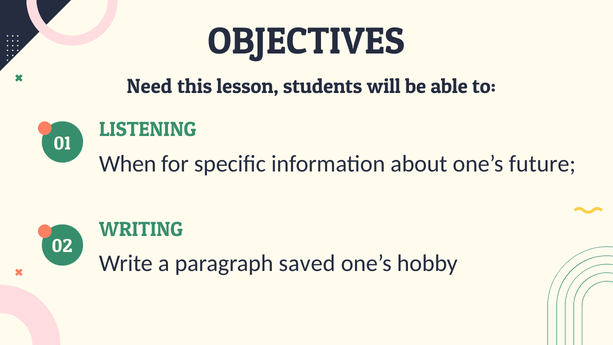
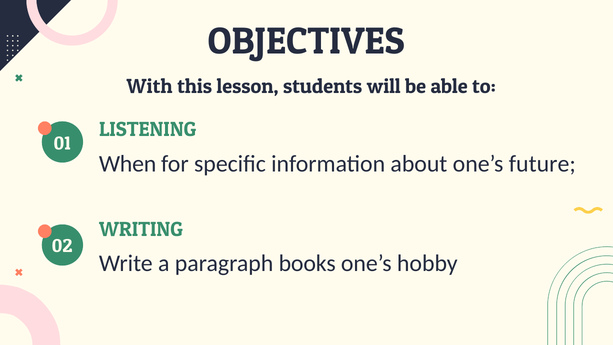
Need: Need -> With (149, 86)
saved: saved -> books (307, 263)
